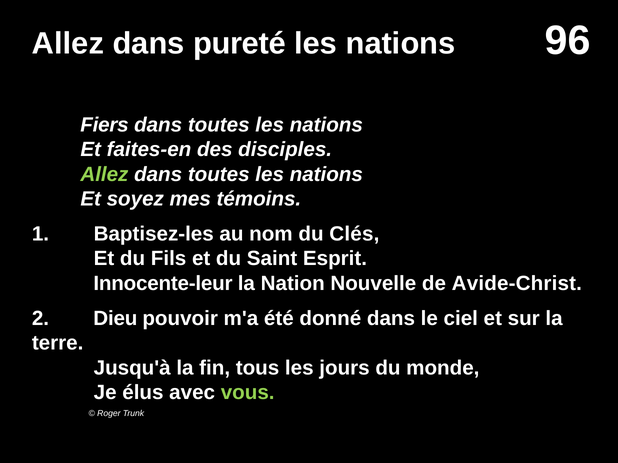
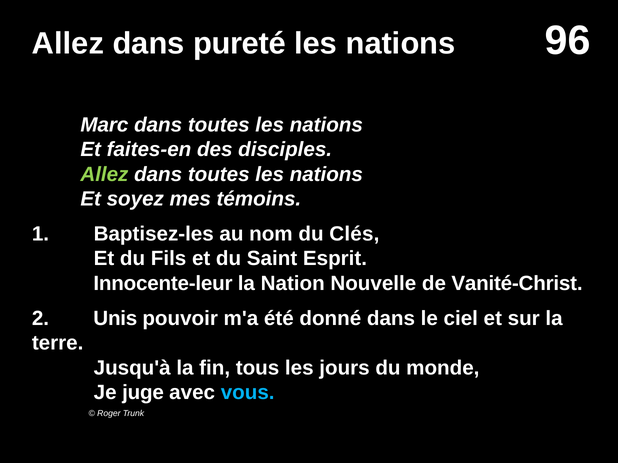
Fiers: Fiers -> Marc (104, 125)
Avide-Christ: Avide-Christ -> Vanité-Christ (517, 284)
Dieu: Dieu -> Unis (115, 319)
élus: élus -> juge (143, 393)
vous colour: light green -> light blue (248, 393)
